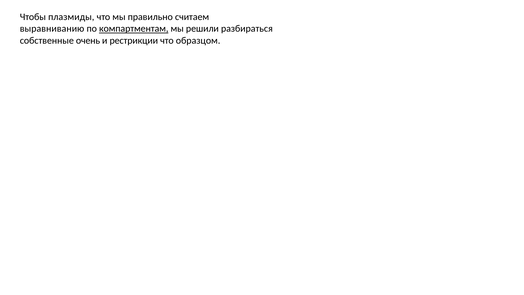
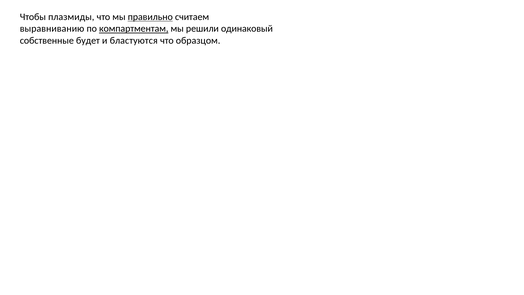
правильно underline: none -> present (150, 17)
разбираться: разбираться -> одинаковый (247, 29)
очень: очень -> будет (88, 40)
рестрикции: рестрикции -> бластуются (134, 40)
